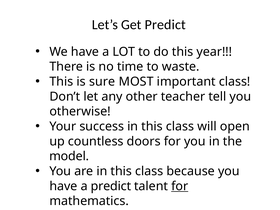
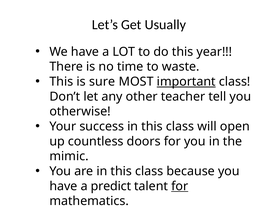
Get Predict: Predict -> Usually (165, 25)
important underline: none -> present (186, 82)
model: model -> mimic (69, 156)
